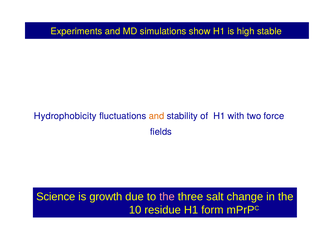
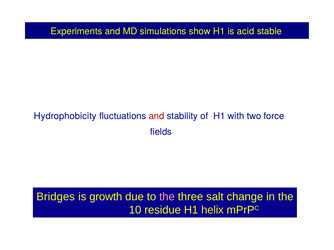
high: high -> acid (246, 31)
and colour: orange -> red (157, 116)
Science: Science -> Bridges (56, 197)
form: form -> helix (212, 210)
